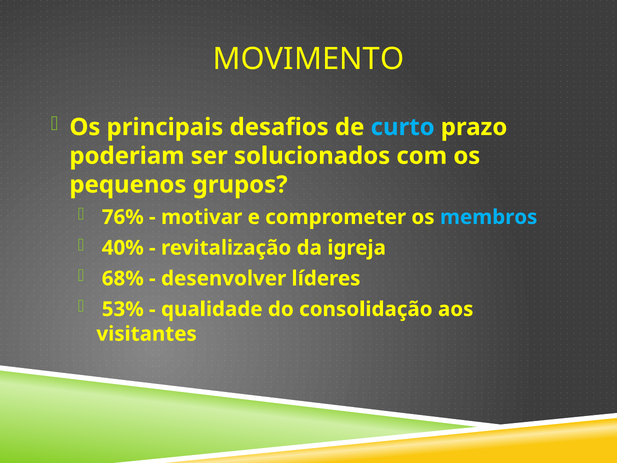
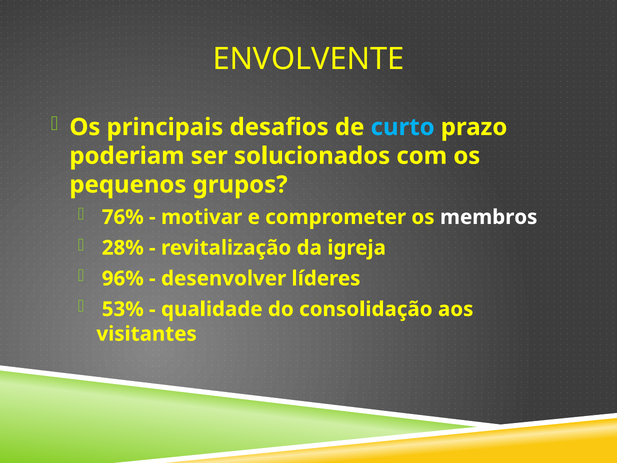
MOVIMENTO: MOVIMENTO -> ENVOLVENTE (309, 59)
membros colour: light blue -> white (489, 217)
40%: 40% -> 28% (123, 248)
68%: 68% -> 96% (123, 278)
